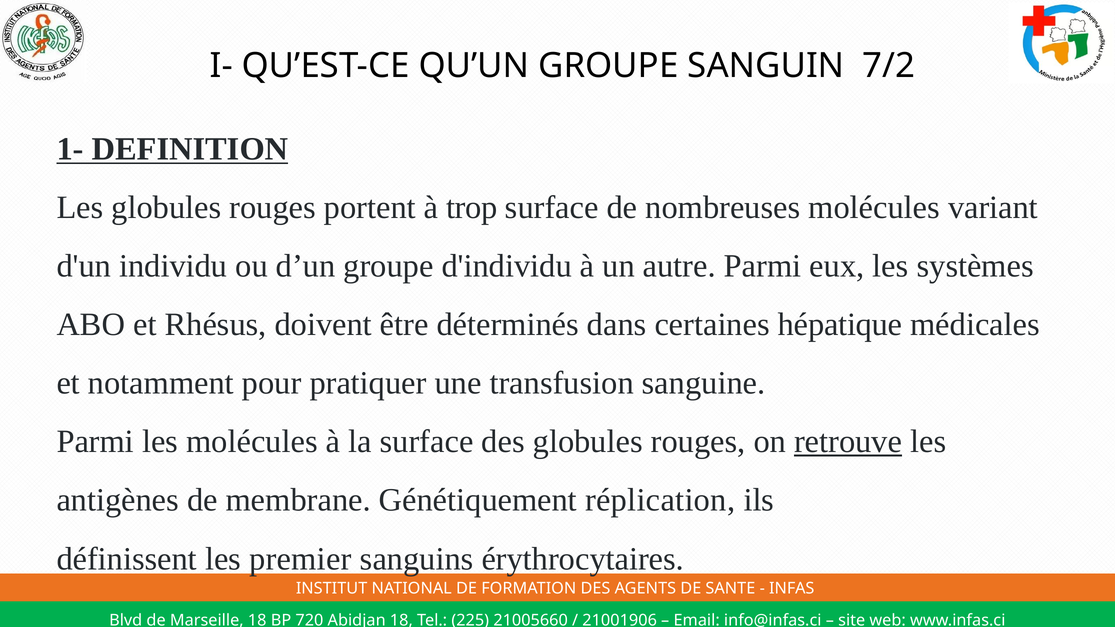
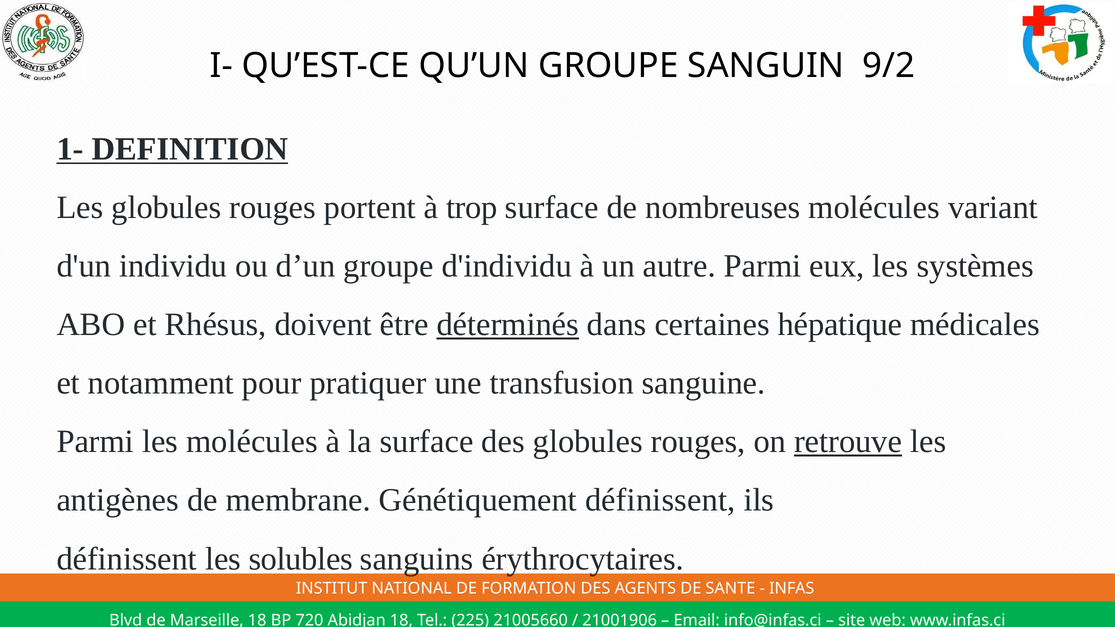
7/2: 7/2 -> 9/2 (889, 66)
déterminés underline: none -> present (508, 325)
Génétiquement réplication: réplication -> définissent (660, 500)
premier: premier -> solubles (301, 559)
